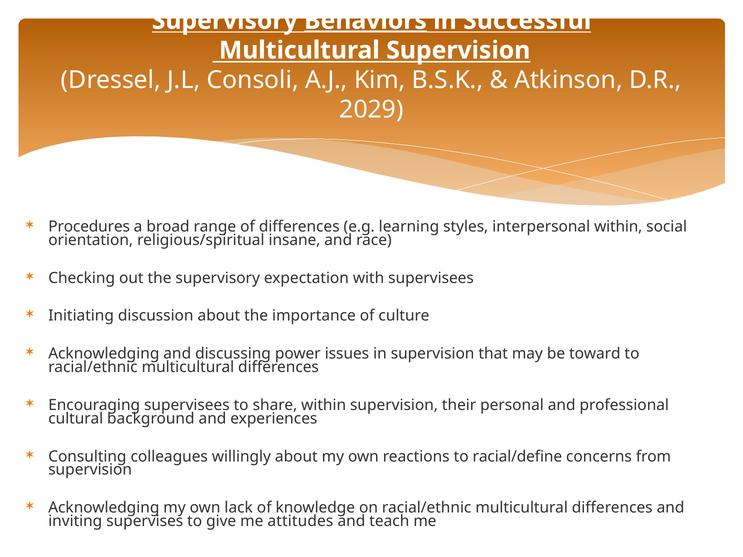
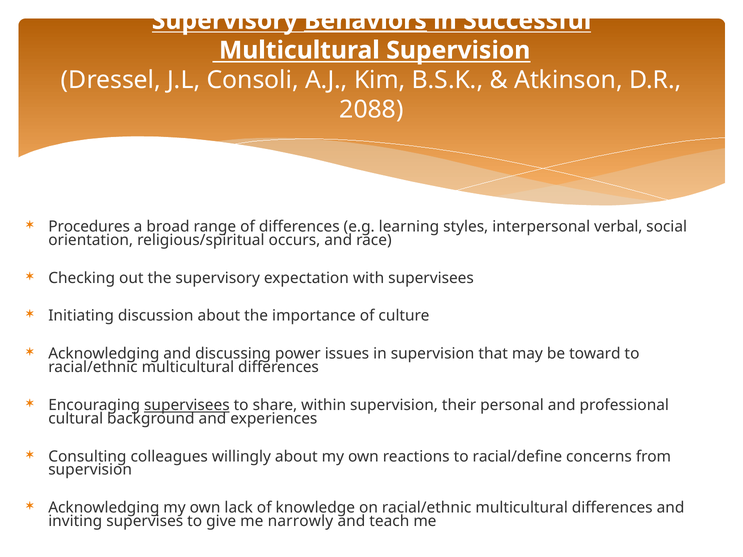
2029: 2029 -> 2088 (371, 110)
interpersonal within: within -> verbal (618, 227)
insane: insane -> occurs (294, 240)
supervisees underline: none -> present (187, 405)
attitudes: attitudes -> narrowly (300, 521)
